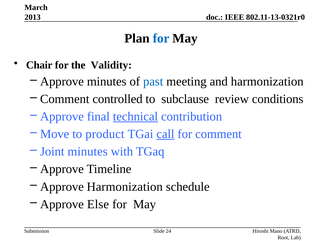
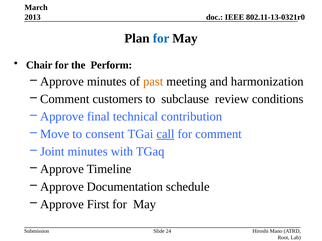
Validity: Validity -> Perform (111, 65)
past colour: blue -> orange (153, 82)
controlled: controlled -> customers (118, 99)
technical underline: present -> none (135, 117)
product: product -> consent (105, 134)
Approve Harmonization: Harmonization -> Documentation (125, 187)
Else: Else -> First (98, 205)
